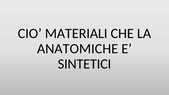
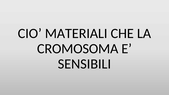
ANATOMICHE: ANATOMICHE -> CROMOSOMA (78, 49)
SINTETICI: SINTETICI -> SENSIBILI (84, 64)
